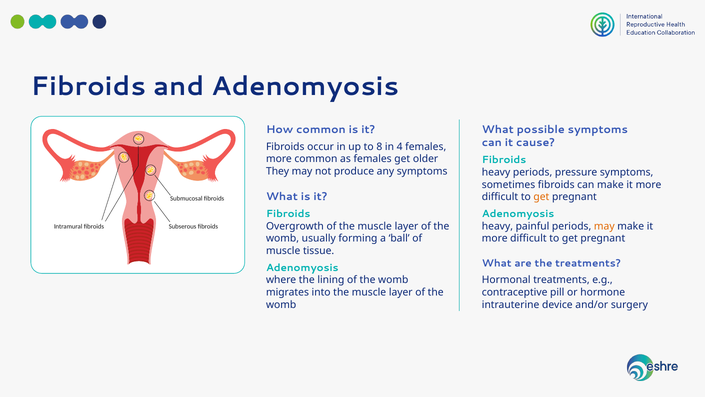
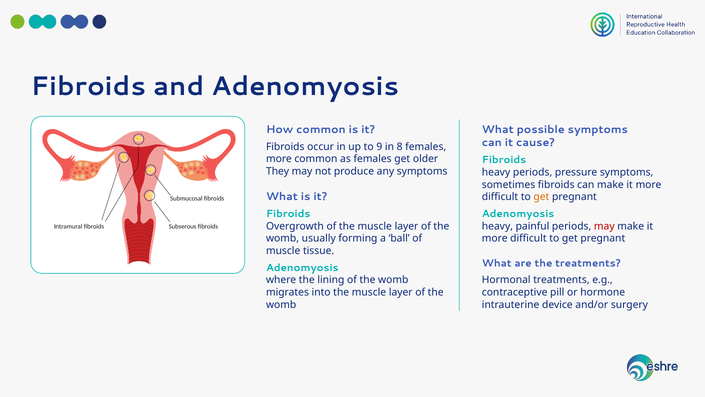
8: 8 -> 9 (379, 147)
4: 4 -> 8 (400, 147)
may colour: orange -> red (604, 226)
